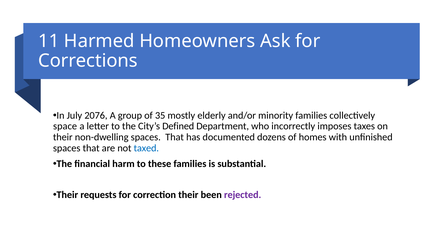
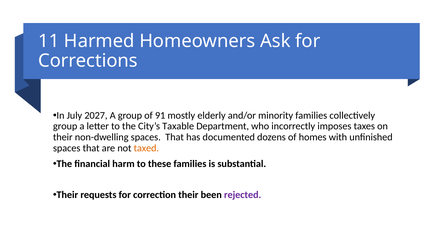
2076: 2076 -> 2027 (96, 115)
35: 35 -> 91 (160, 115)
space: space -> group (65, 126)
Defined: Defined -> Taxable (178, 126)
taxed colour: blue -> orange (146, 148)
